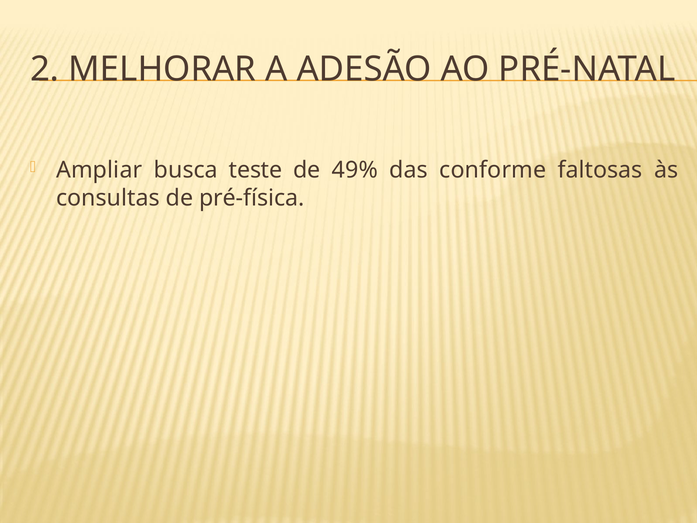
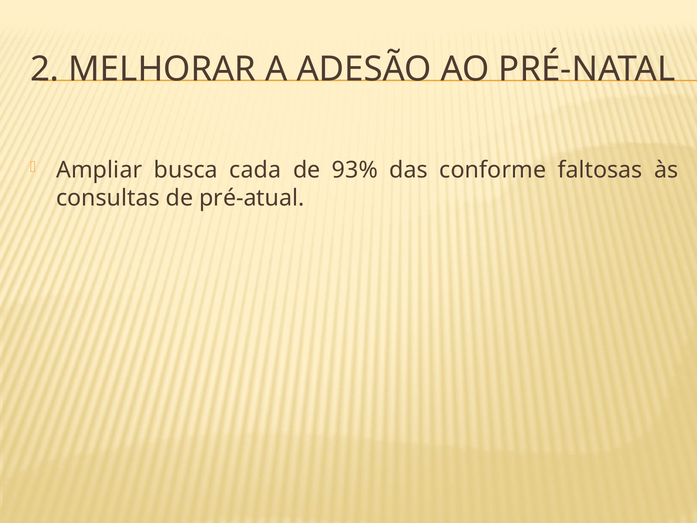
teste: teste -> cada (255, 170)
49%: 49% -> 93% (355, 170)
pré-física: pré-física -> pré-atual (252, 198)
